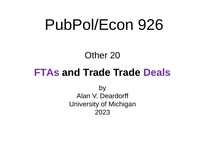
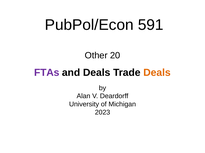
926: 926 -> 591 (151, 25)
and Trade: Trade -> Deals (97, 73)
Deals colour: purple -> orange (157, 73)
